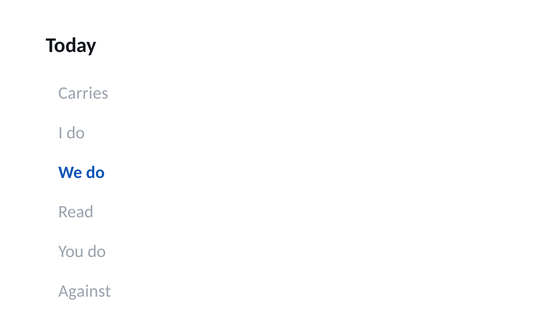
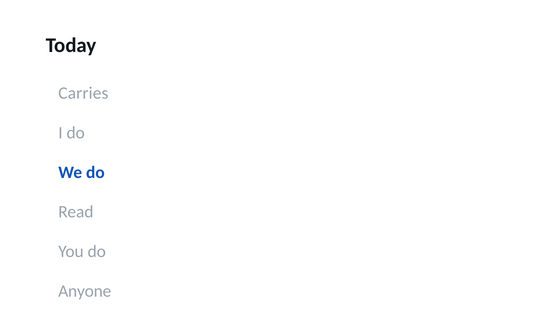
Against: Against -> Anyone (85, 291)
